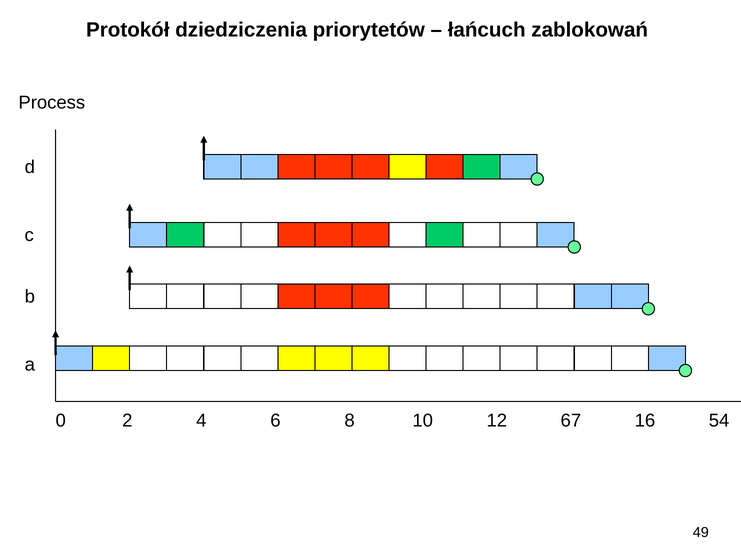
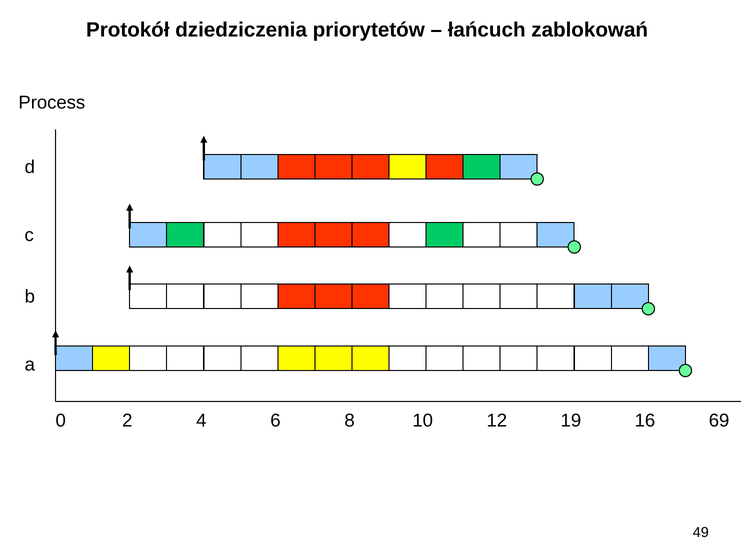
67: 67 -> 19 (571, 420)
54: 54 -> 69 (719, 420)
